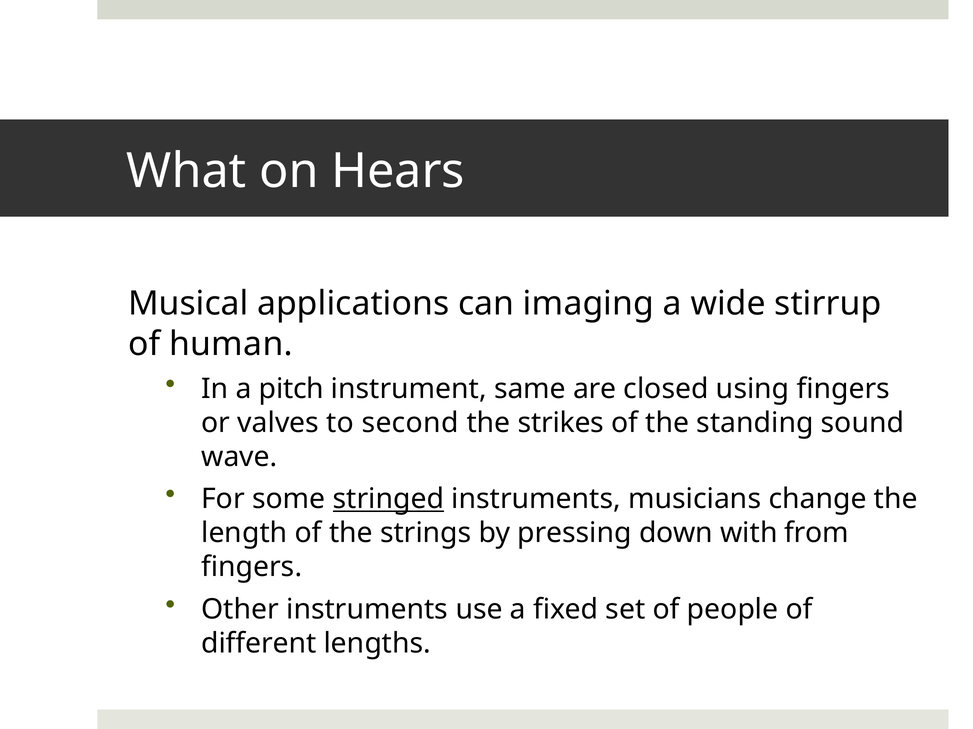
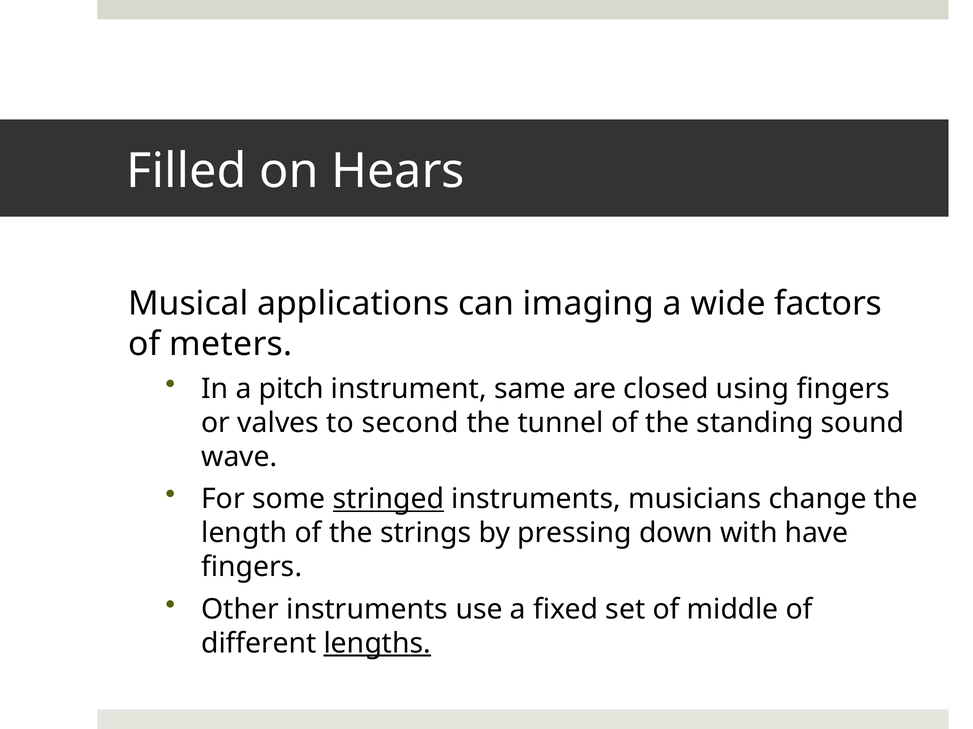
What: What -> Filled (187, 172)
stirrup: stirrup -> factors (828, 304)
human: human -> meters (231, 344)
strikes: strikes -> tunnel (561, 423)
from: from -> have (817, 534)
people: people -> middle (733, 610)
lengths underline: none -> present (377, 644)
